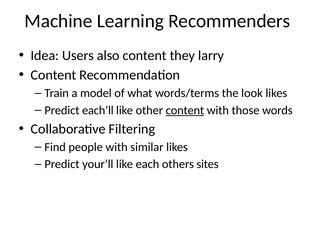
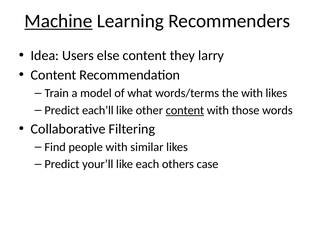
Machine underline: none -> present (58, 21)
also: also -> else (108, 56)
the look: look -> with (252, 93)
sites: sites -> case (208, 164)
